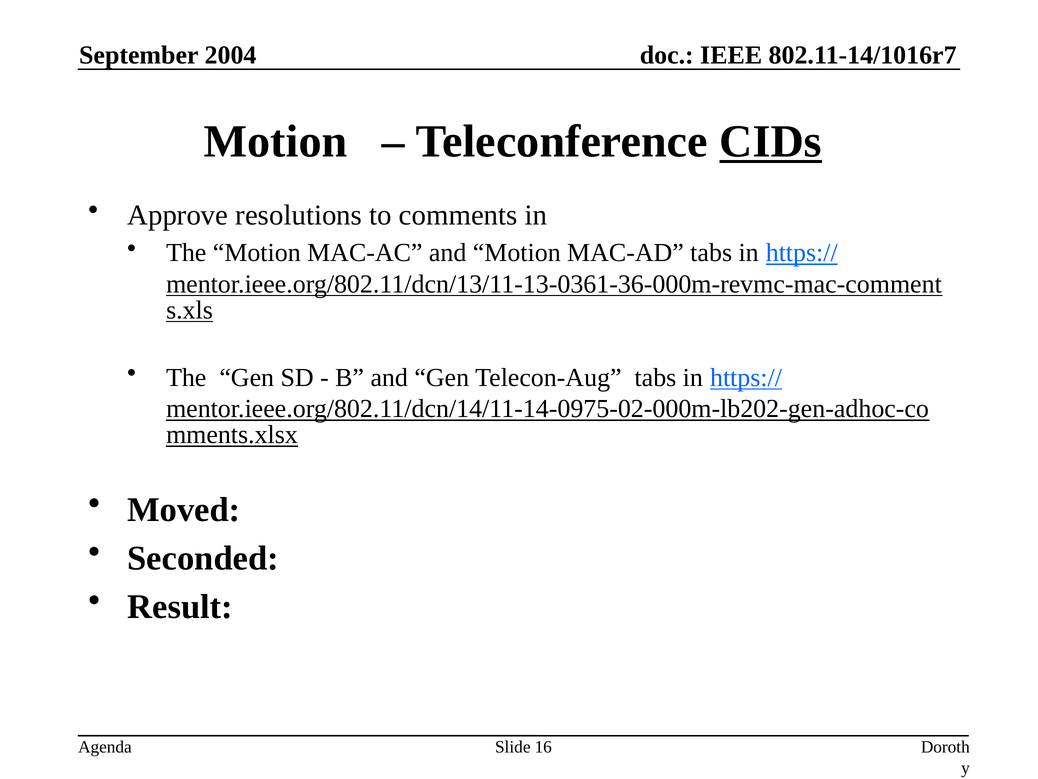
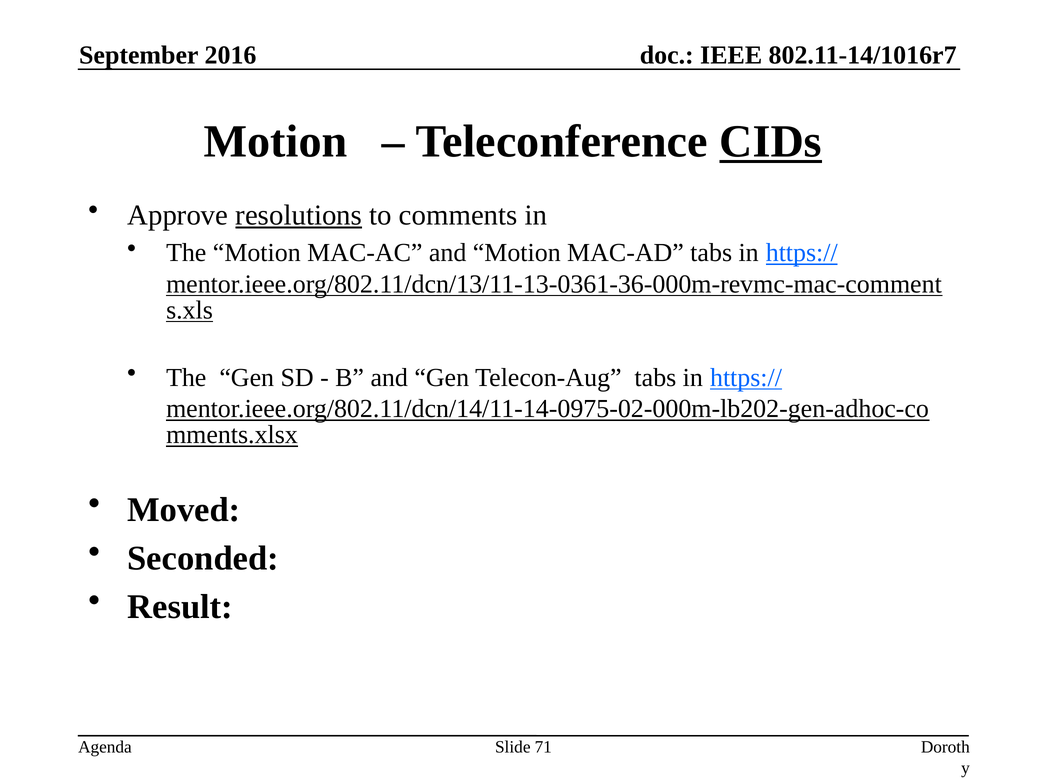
2004: 2004 -> 2016 (231, 55)
resolutions underline: none -> present (299, 215)
16: 16 -> 71 (543, 747)
